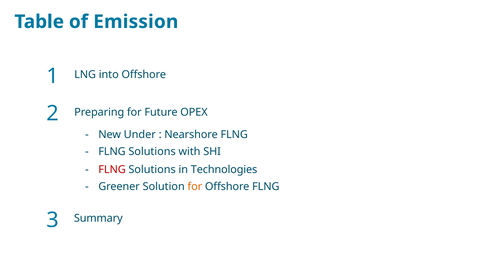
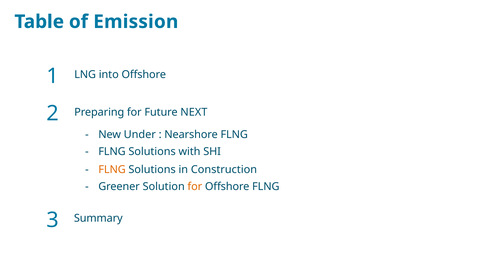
OPEX: OPEX -> NEXT (194, 112)
FLNG colour: red -> orange (112, 170)
Technologies: Technologies -> Construction (224, 170)
